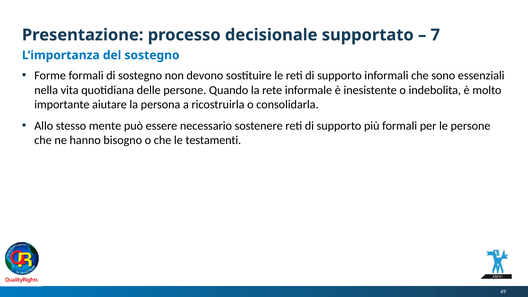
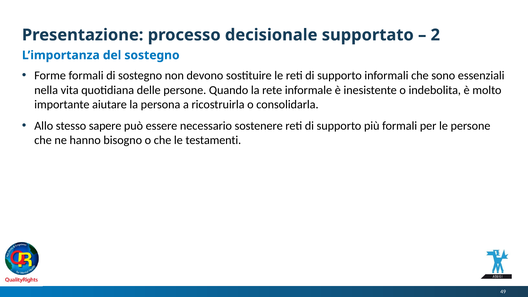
7: 7 -> 2 (435, 35)
mente: mente -> sapere (105, 126)
